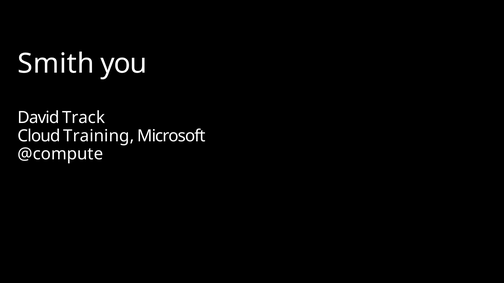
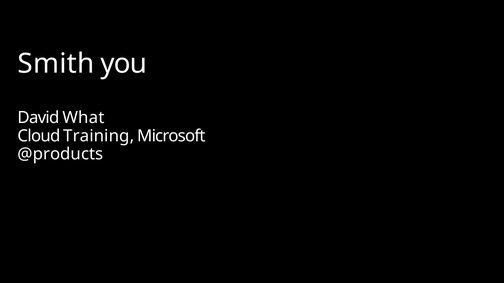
Track: Track -> What (84, 118)
@compute: @compute -> @products (60, 154)
